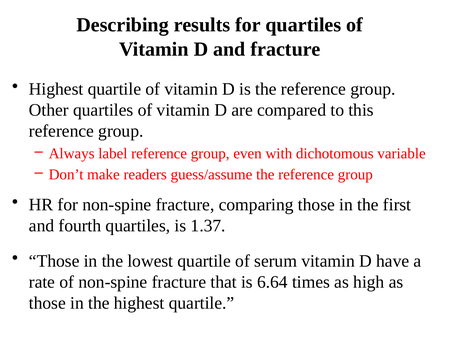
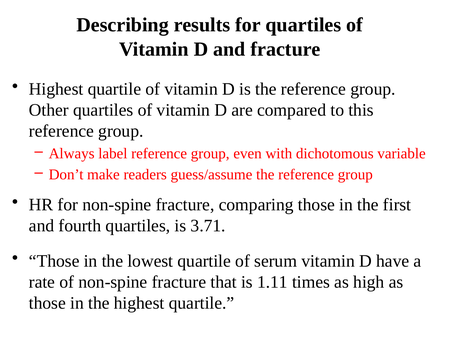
1.37: 1.37 -> 3.71 (208, 226)
6.64: 6.64 -> 1.11 (272, 282)
